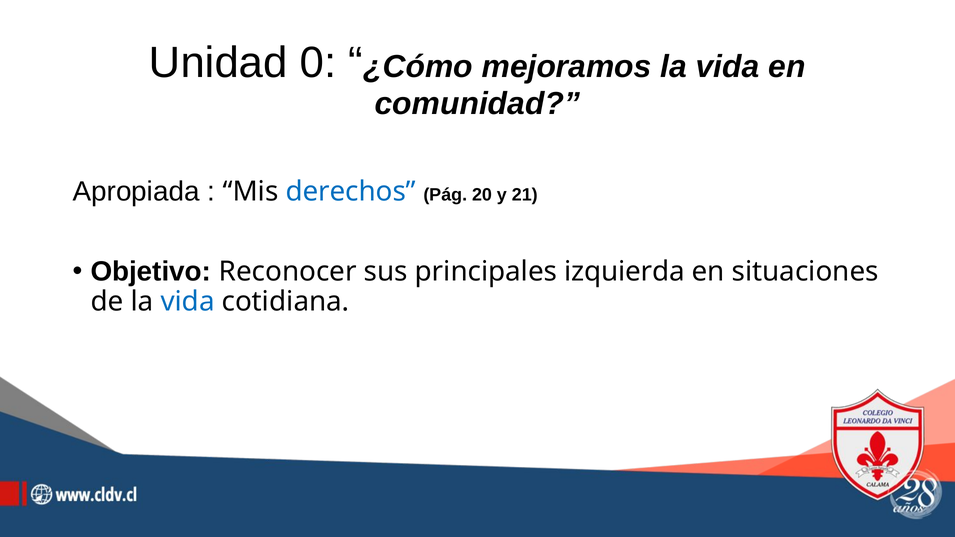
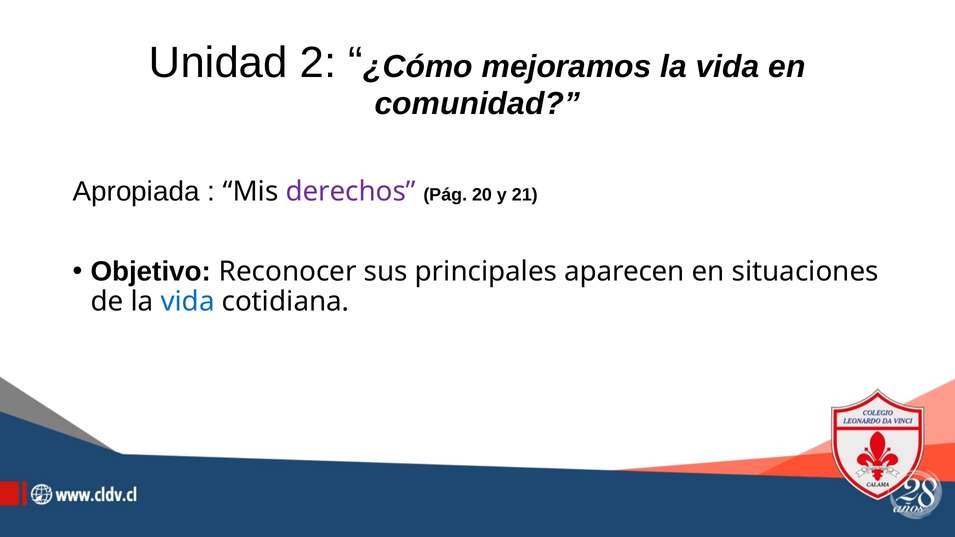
0: 0 -> 2 (318, 63)
derechos colour: blue -> purple (351, 192)
izquierda: izquierda -> aparecen (625, 272)
